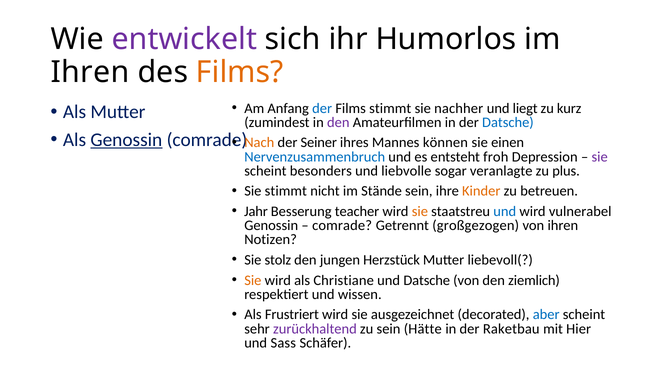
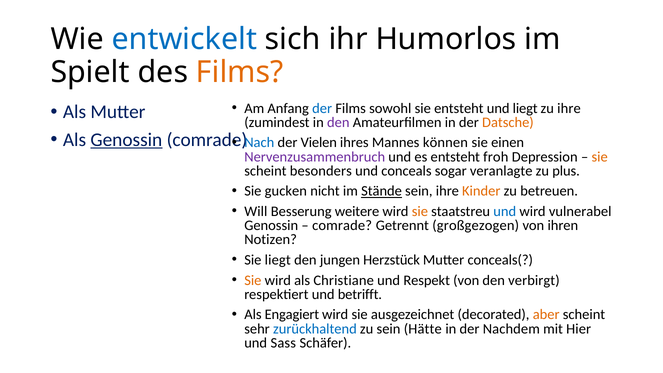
entwickelt colour: purple -> blue (184, 39)
Ihren: Ihren -> Spielt (90, 72)
Films stimmt: stimmt -> sowohl (390, 108)
sie nachher: nachher -> entsteht (459, 108)
zu kurz: kurz -> ihre (569, 108)
Datsche colour: blue -> orange (508, 122)
Nach colour: orange -> blue (259, 143)
Seiner: Seiner -> Vielen (319, 143)
Nervenzusammenbruch colour: blue -> purple (315, 157)
sie colour: purple -> orange (600, 157)
liebvolle: liebvolle -> conceals (406, 171)
Sie stimmt: stimmt -> gucken (286, 191)
Stände underline: none -> present (382, 191)
Jahr: Jahr -> Will (256, 211)
teacher: teacher -> weitere (357, 211)
Sie stolz: stolz -> liegt (278, 260)
liebevoll(: liebevoll( -> conceals( (500, 260)
und Datsche: Datsche -> Respekt (427, 280)
ziemlich: ziemlich -> verbirgt (534, 280)
wissen: wissen -> betrifft (360, 294)
Frustriert: Frustriert -> Engagiert (292, 315)
aber colour: blue -> orange (546, 315)
zurückhaltend colour: purple -> blue (315, 329)
Raketbau: Raketbau -> Nachdem (511, 329)
